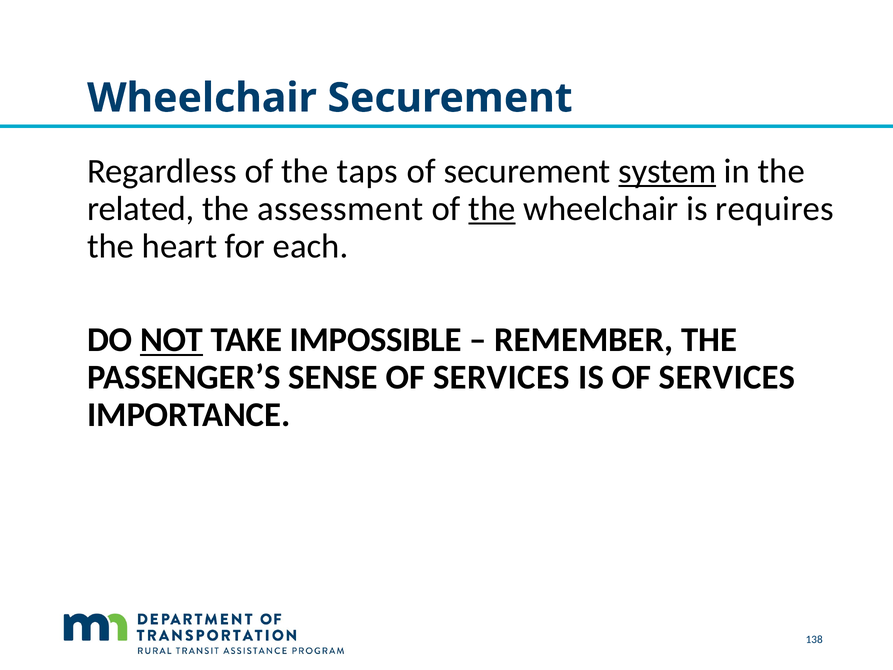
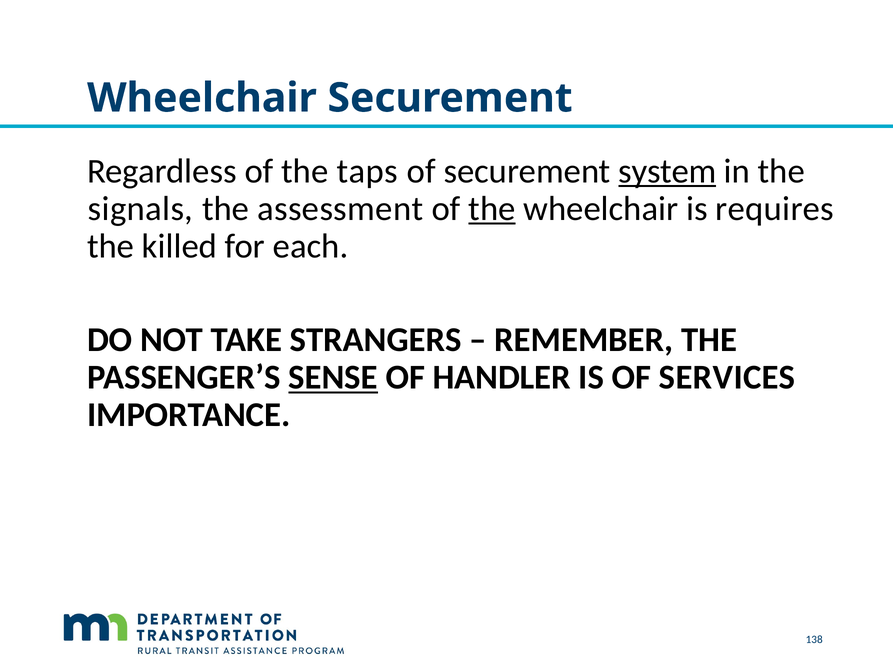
related: related -> signals (140, 209)
heart: heart -> killed (180, 246)
NOT underline: present -> none (172, 340)
IMPOSSIBLE: IMPOSSIBLE -> STRANGERS (376, 340)
SENSE underline: none -> present (333, 377)
SERVICES: SERVICES -> HANDLER (502, 377)
